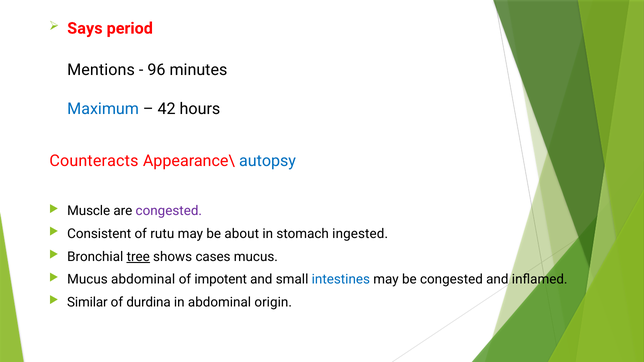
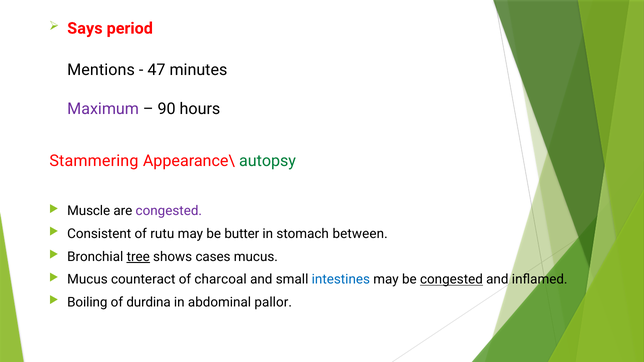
96: 96 -> 47 (156, 70)
Maximum colour: blue -> purple (103, 109)
42: 42 -> 90 (167, 109)
Counteracts: Counteracts -> Stammering (94, 161)
autopsy colour: blue -> green (268, 161)
about: about -> butter (242, 234)
ingested: ingested -> between (360, 234)
Mucus abdominal: abdominal -> counteract (143, 280)
impotent: impotent -> charcoal (221, 280)
congested underline: none -> present (451, 280)
Similar: Similar -> Boiling (87, 303)
origin: origin -> pallor (273, 303)
